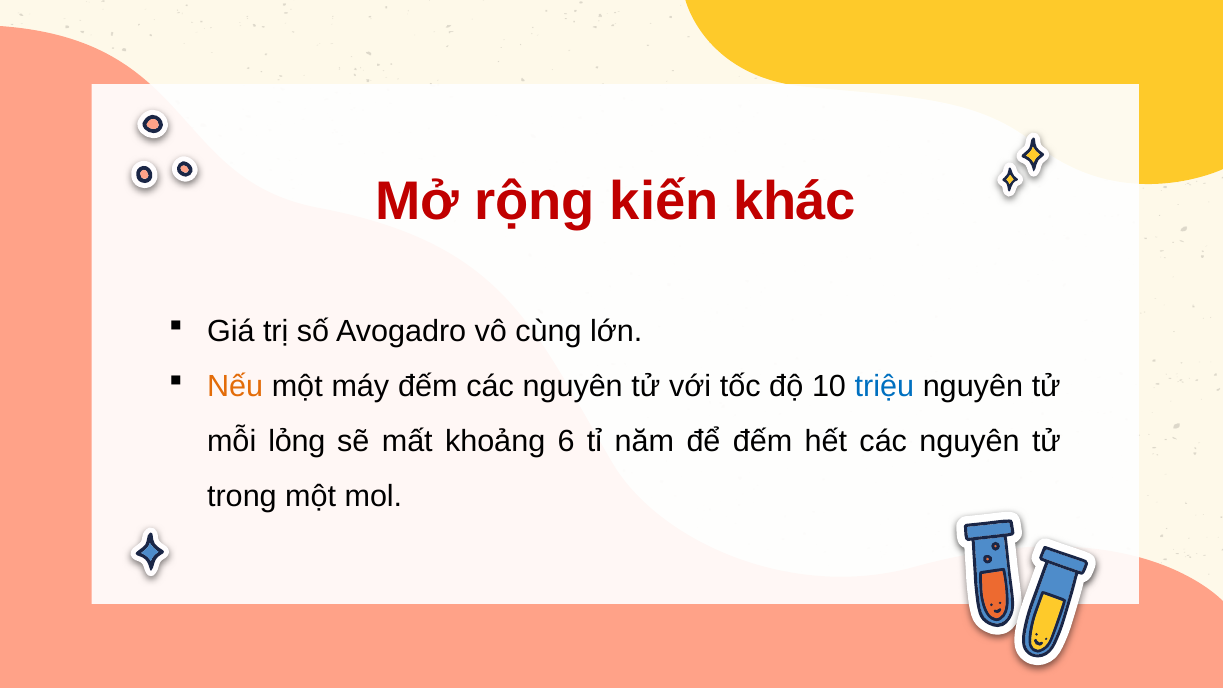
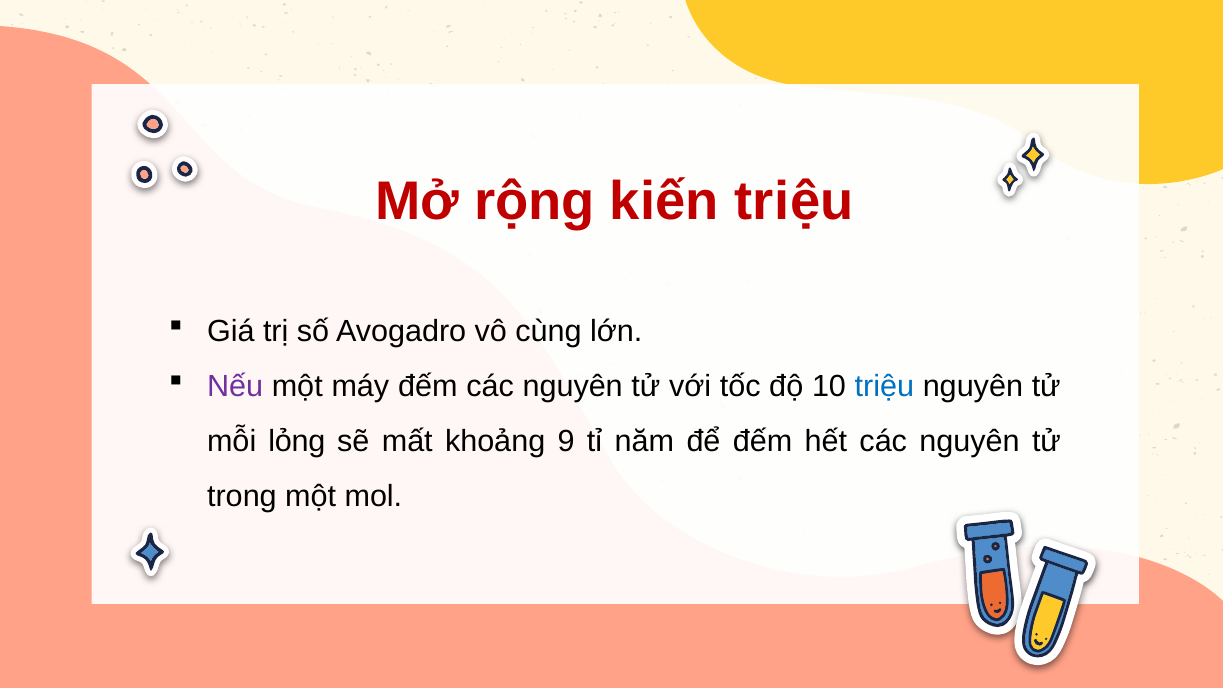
kiến khác: khác -> triệu (794, 201)
Nếu colour: orange -> purple (235, 386)
6: 6 -> 9 (566, 441)
